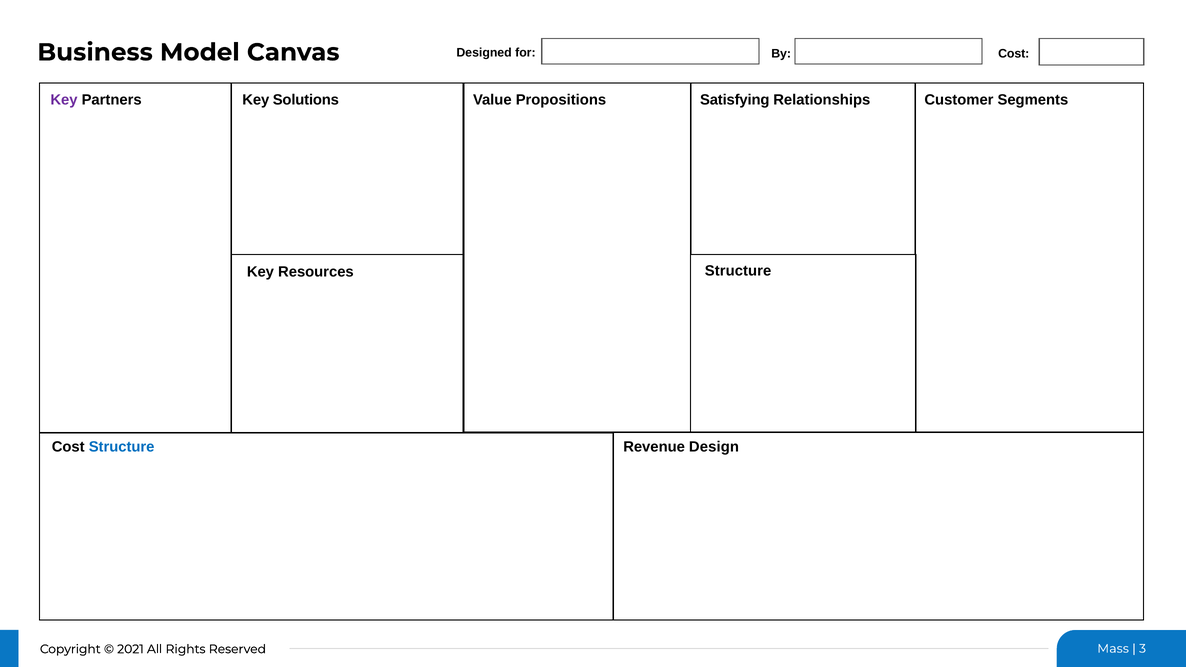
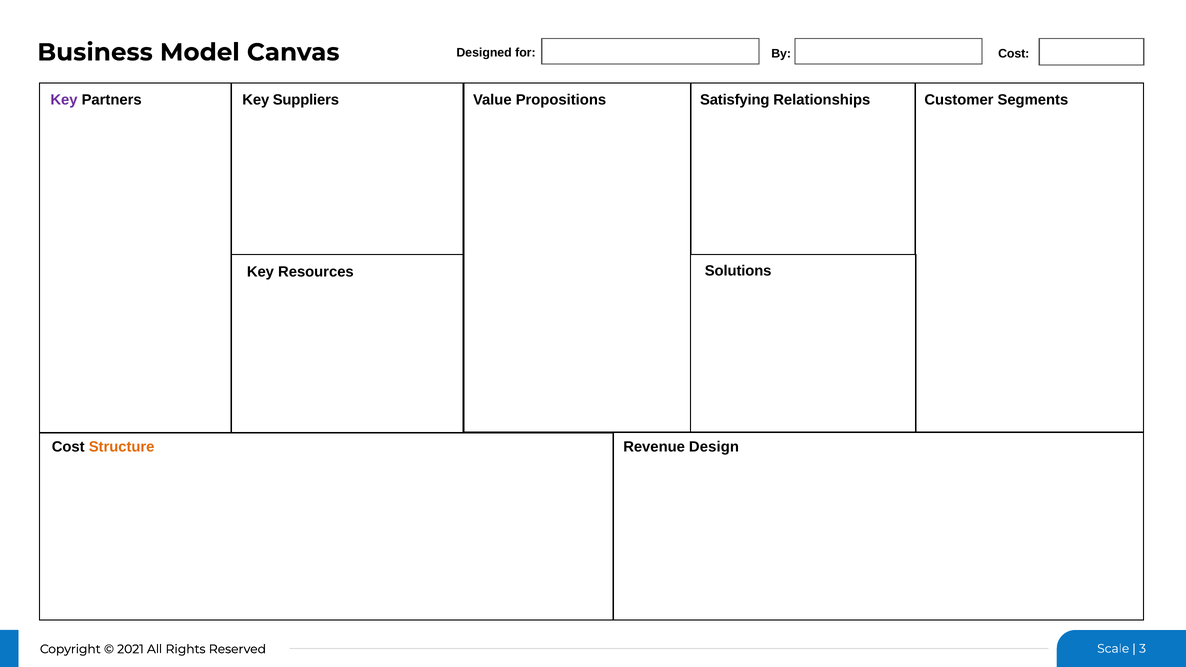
Solutions: Solutions -> Suppliers (306, 100)
Resources Structure: Structure -> Solutions (738, 271)
Structure colour: blue -> orange (122, 447)
Mass: Mass -> Scale (1113, 649)
